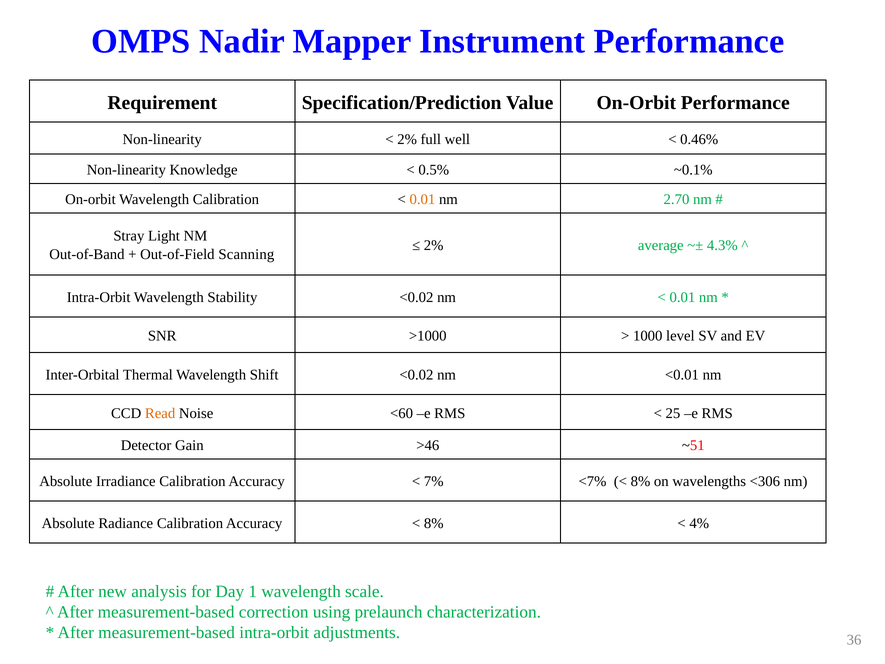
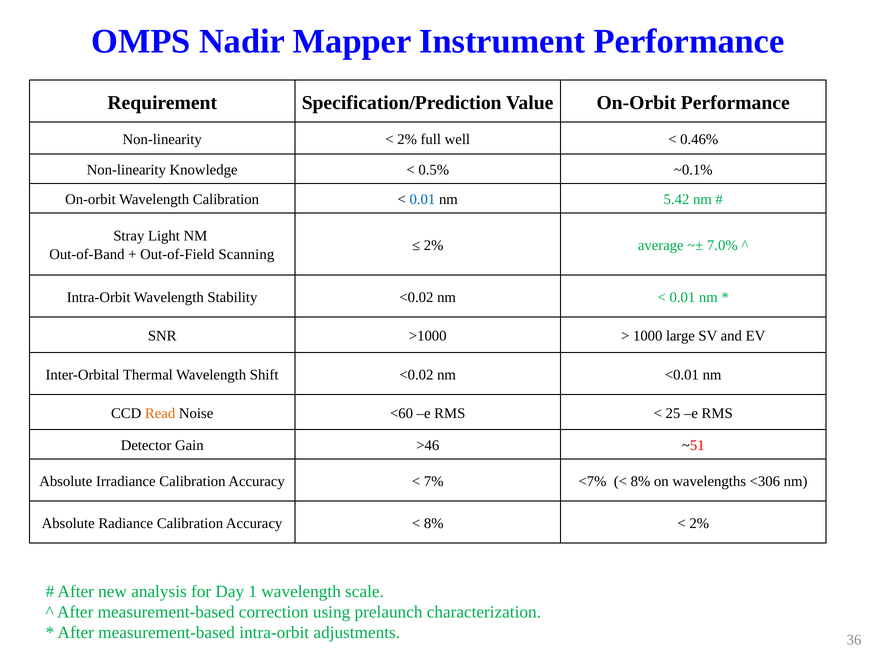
0.01 colour: orange -> blue (422, 199)
2.70: 2.70 -> 5.42 (676, 199)
4.3%: 4.3% -> 7.0% (722, 245)
level: level -> large (680, 336)
4%: 4% -> 2% (699, 523)
